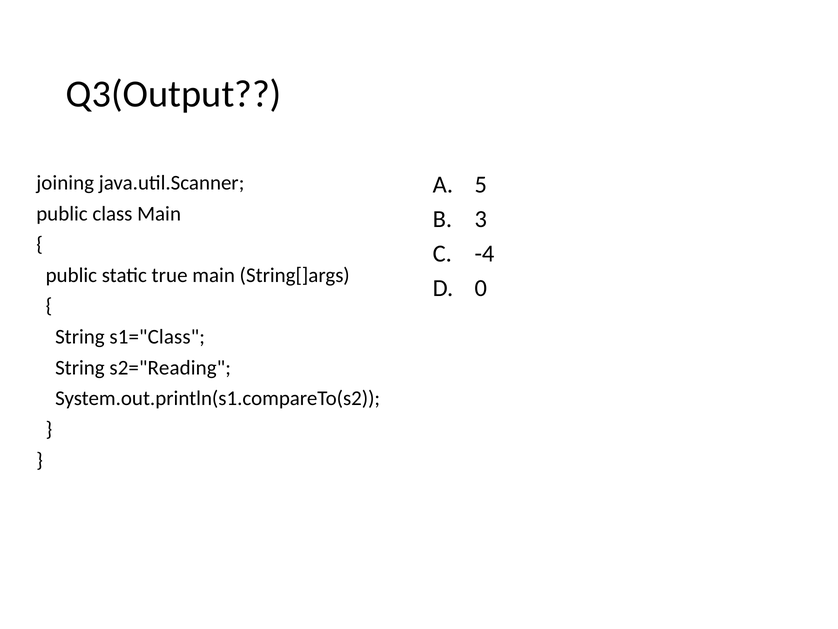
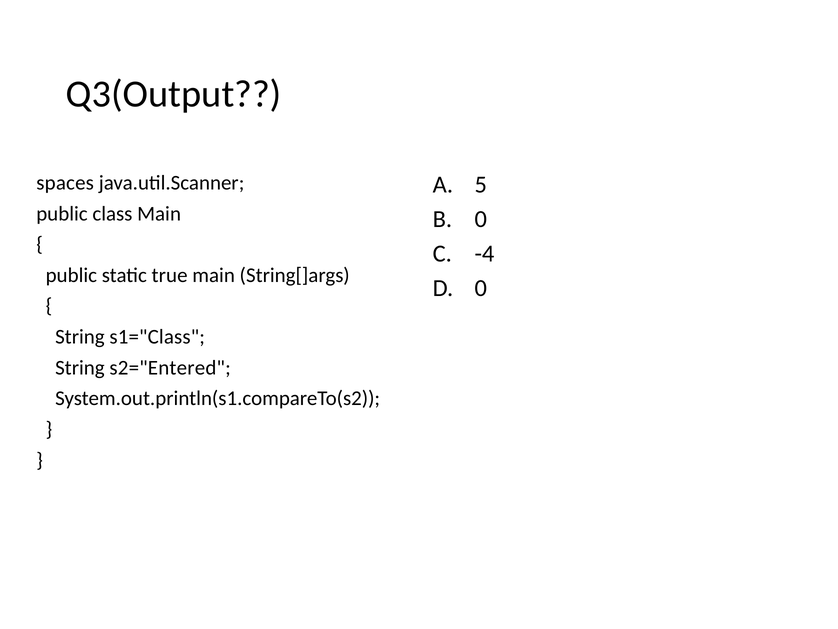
joining: joining -> spaces (65, 183)
3: 3 -> 0 (481, 219)
s2="Reading: s2="Reading -> s2="Entered (170, 367)
